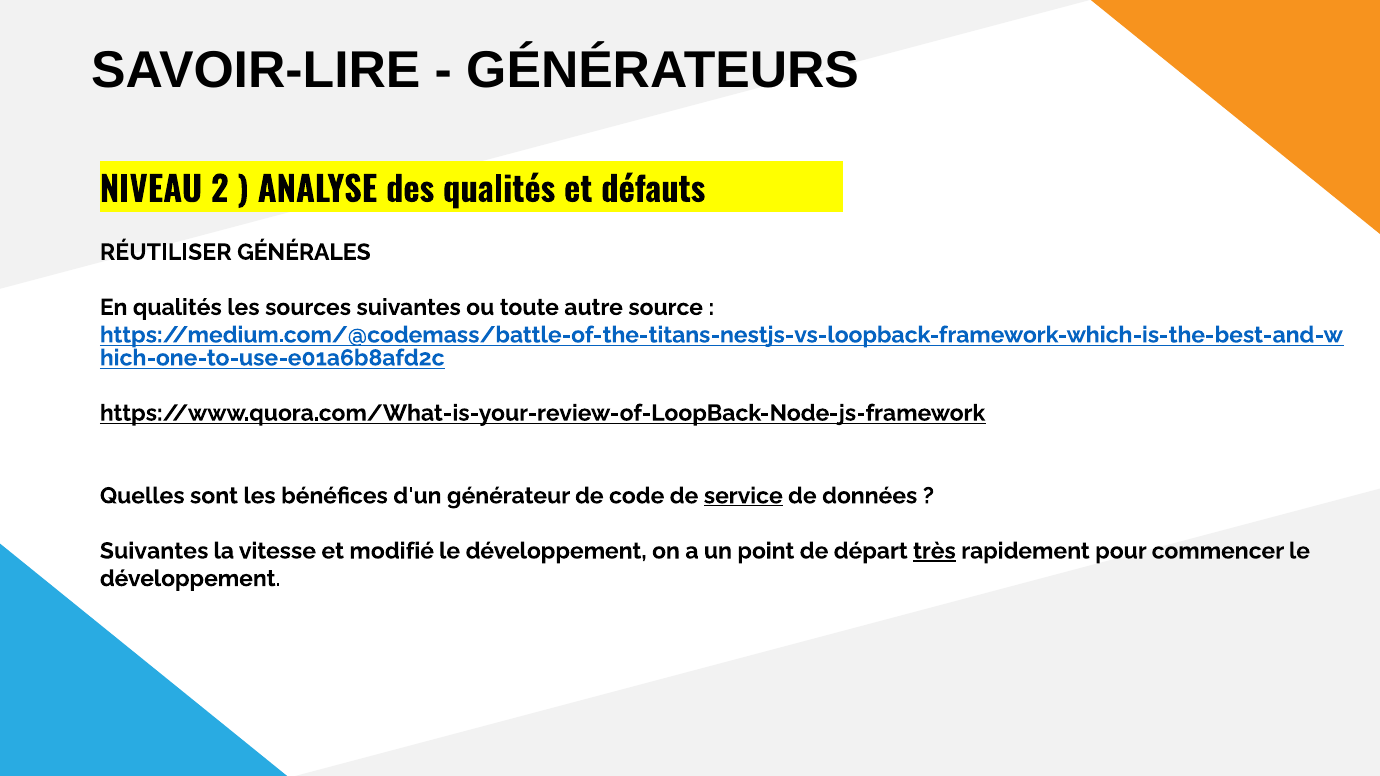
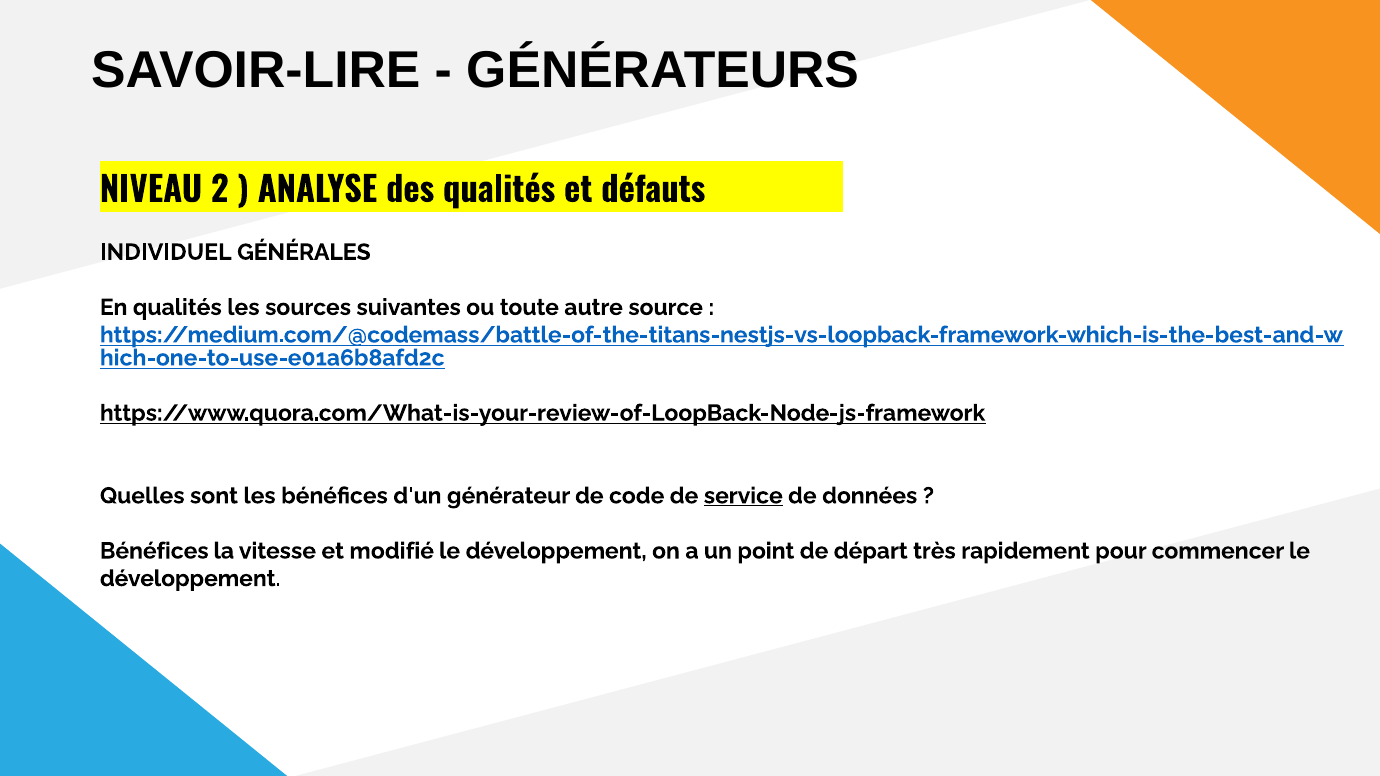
RÉUTILISER: RÉUTILISER -> INDIVIDUEL (166, 252)
Suivantes: Suivantes -> Bénéfices (154, 551)
très underline: present -> none (934, 551)
